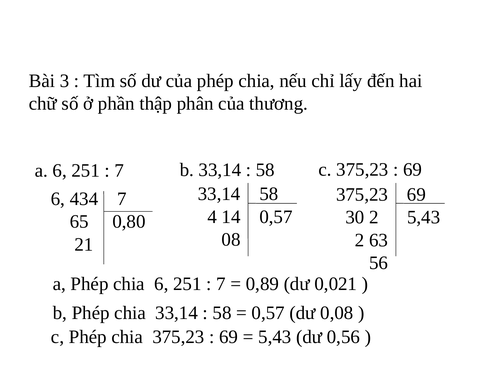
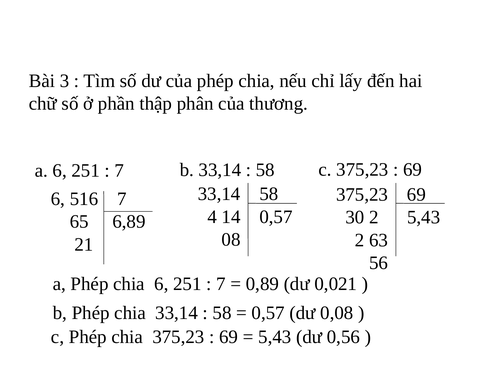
434: 434 -> 516 (84, 199)
0,80: 0,80 -> 6,89 (129, 222)
